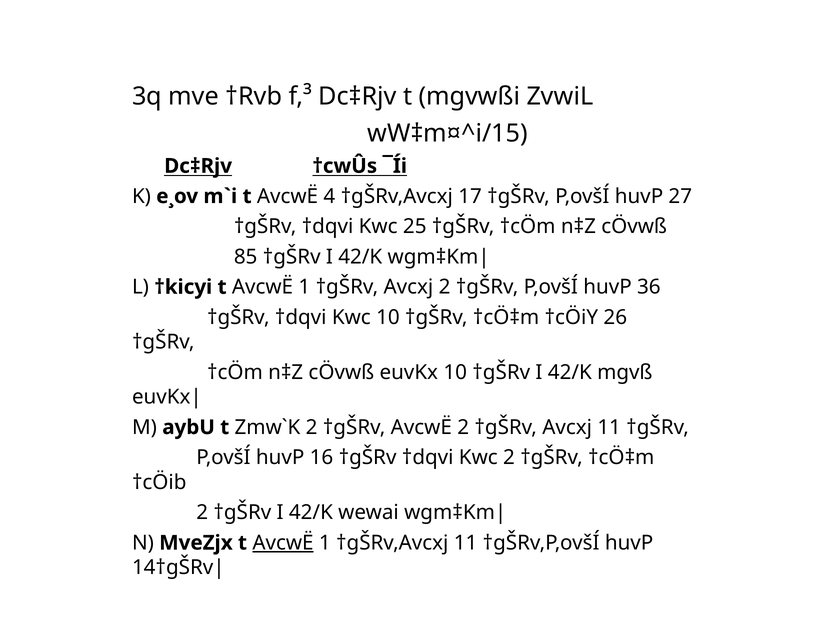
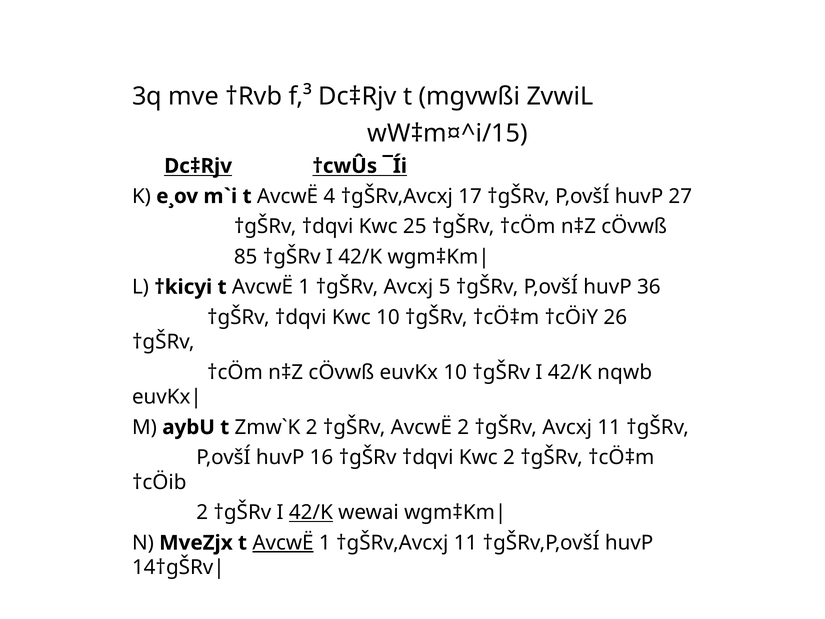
Avcxj 2: 2 -> 5 (445, 287)
mgvß: mgvß -> nqwb (625, 372)
42/K underline: none -> present (311, 512)
